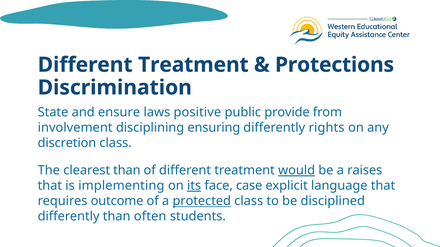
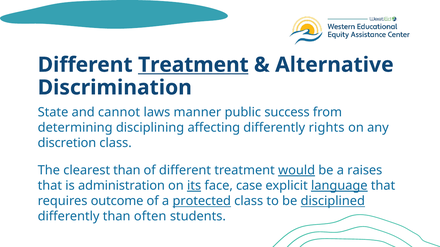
Treatment underline: none -> present (193, 65)
Protections: Protections -> Alternative (334, 65)
ensure: ensure -> cannot (119, 113)
positive: positive -> manner (197, 113)
provide: provide -> success (287, 113)
involvement: involvement -> determining (75, 128)
ensuring: ensuring -> affecting (214, 128)
implementing: implementing -> administration (121, 186)
language underline: none -> present (339, 186)
disciplined underline: none -> present (333, 201)
